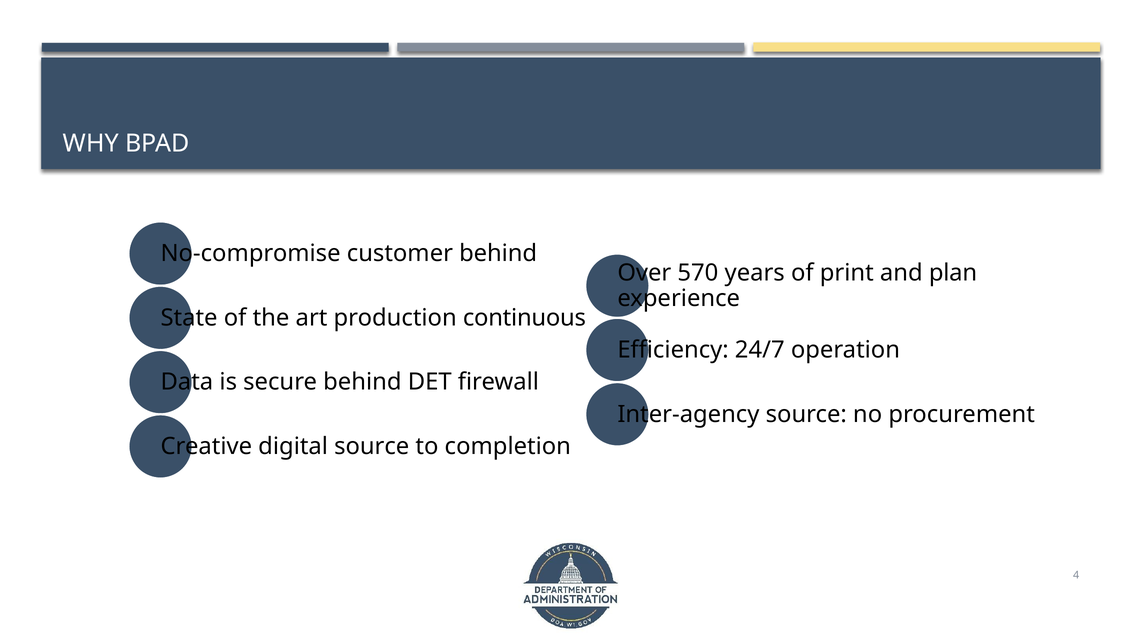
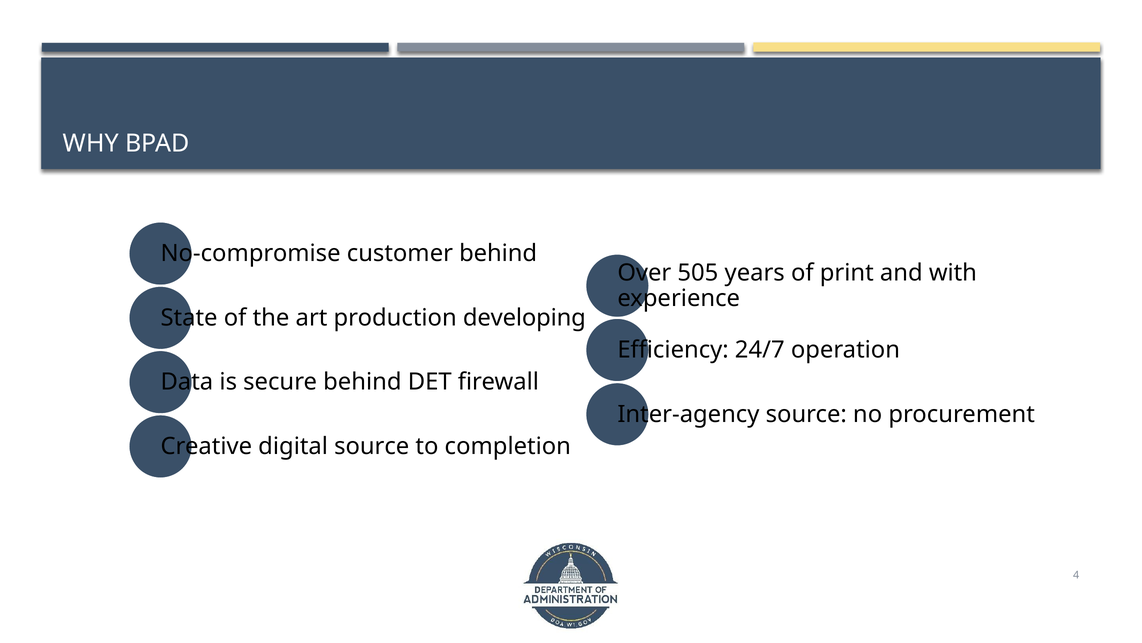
570: 570 -> 505 (698, 272)
plan: plan -> with (953, 272)
continuous: continuous -> developing (524, 317)
